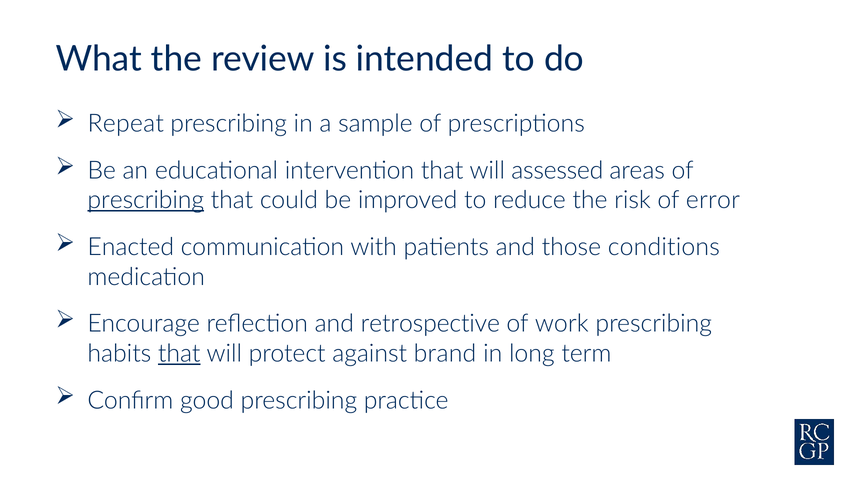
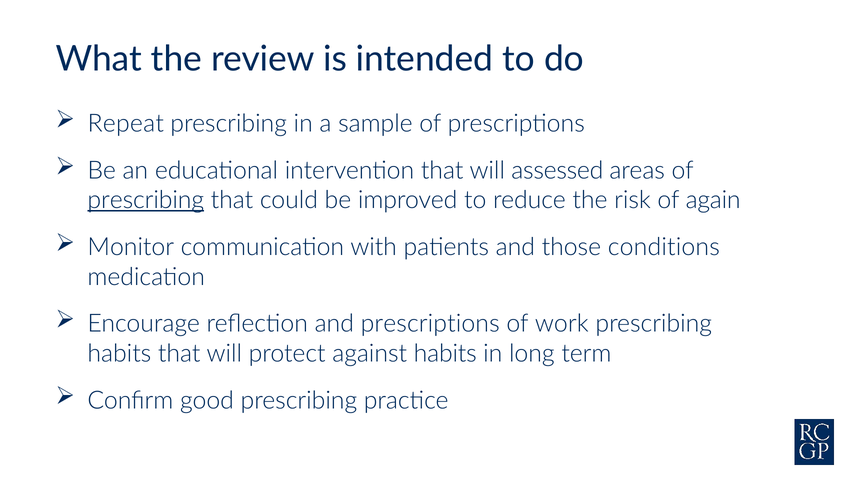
error: error -> again (713, 200)
Enacted: Enacted -> Monitor (131, 247)
and retrospective: retrospective -> prescriptions (430, 323)
that underline: present -> none (179, 353)
against brand: brand -> habits (445, 353)
